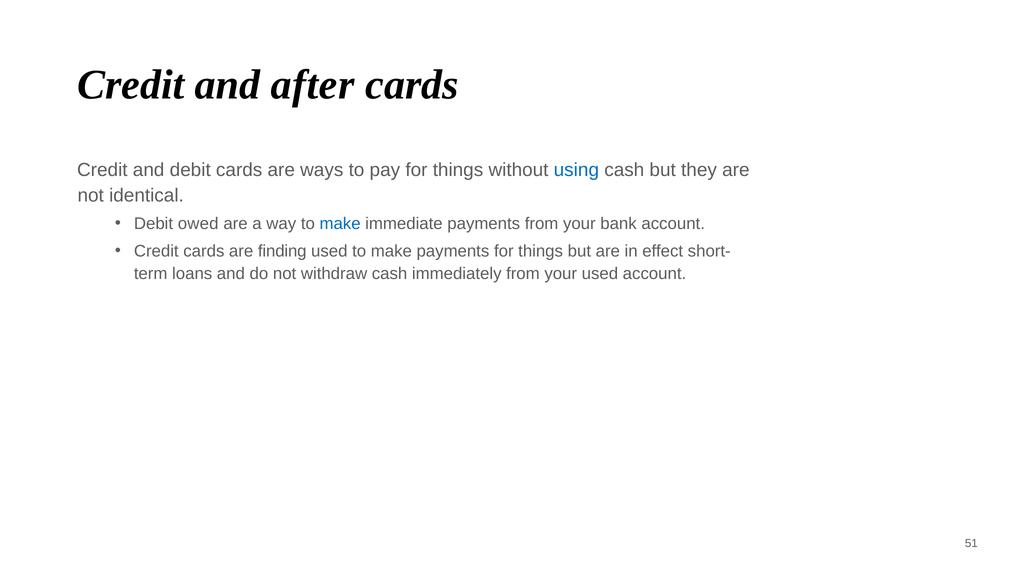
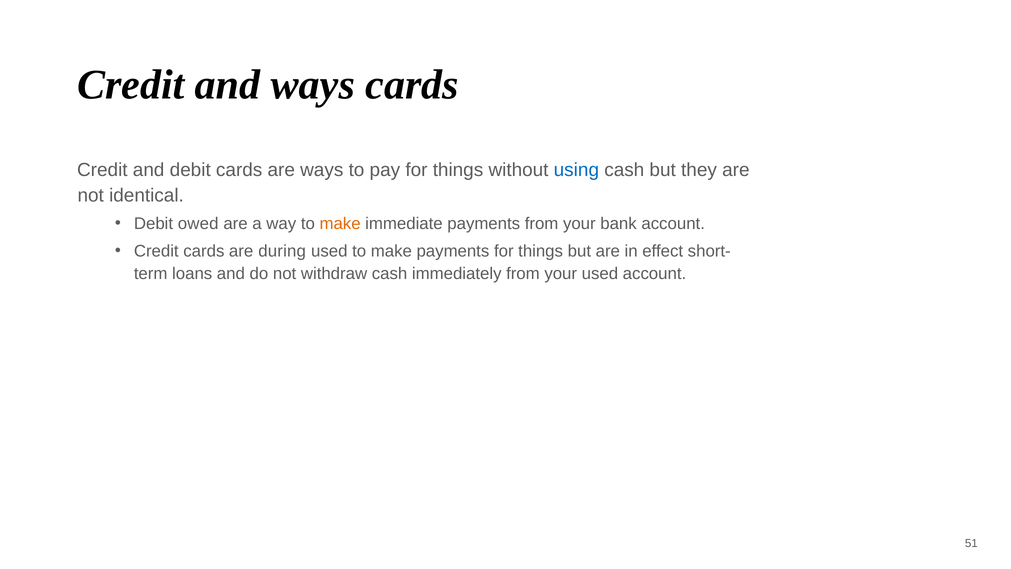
and after: after -> ways (313, 85)
make colour: blue -> orange (340, 224)
finding: finding -> during (282, 251)
